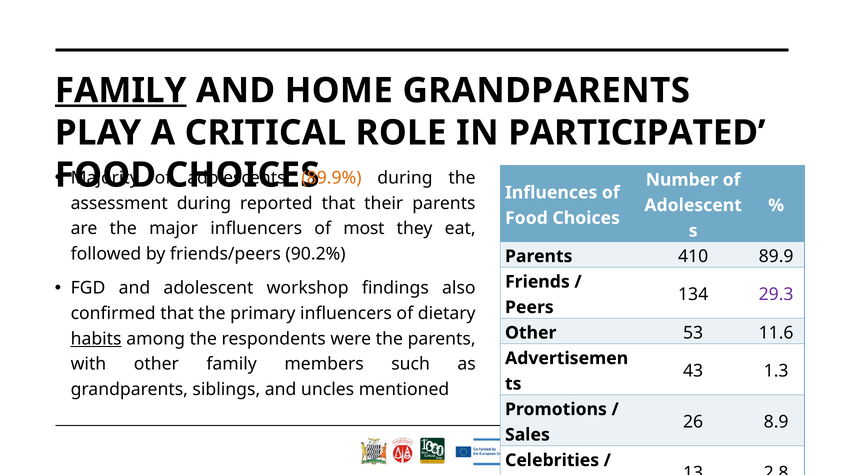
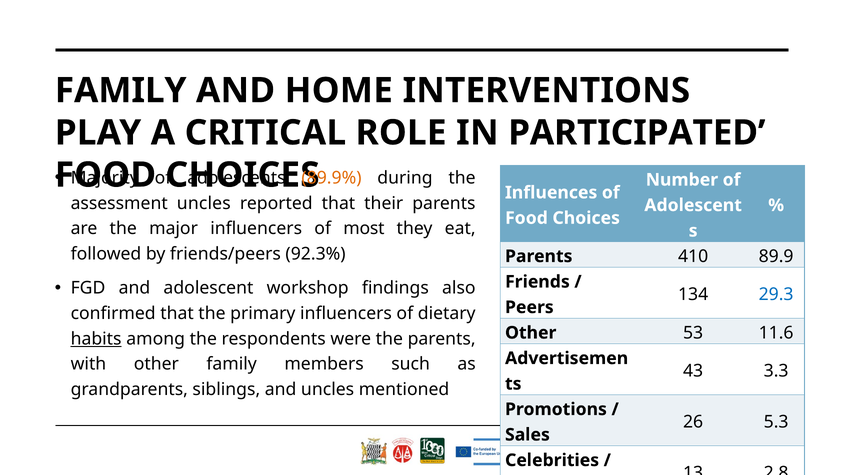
FAMILY underline: present -> none (121, 91)
HOME GRANDPARENTS: GRANDPARENTS -> INTERVENTIONS (546, 91)
assessment during: during -> uncles (204, 203)
90.2%: 90.2% -> 92.3% (316, 254)
29.3 colour: purple -> blue (776, 294)
1.3: 1.3 -> 3.3 (776, 371)
8.9: 8.9 -> 5.3 (776, 422)
